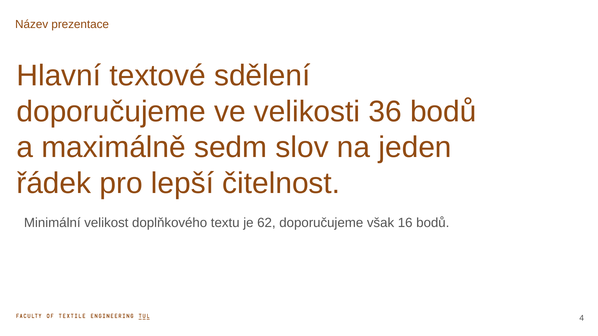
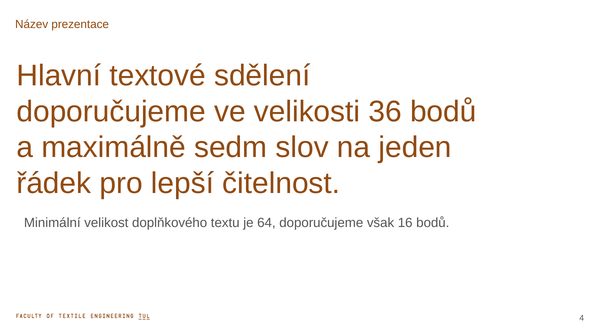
62: 62 -> 64 (266, 223)
